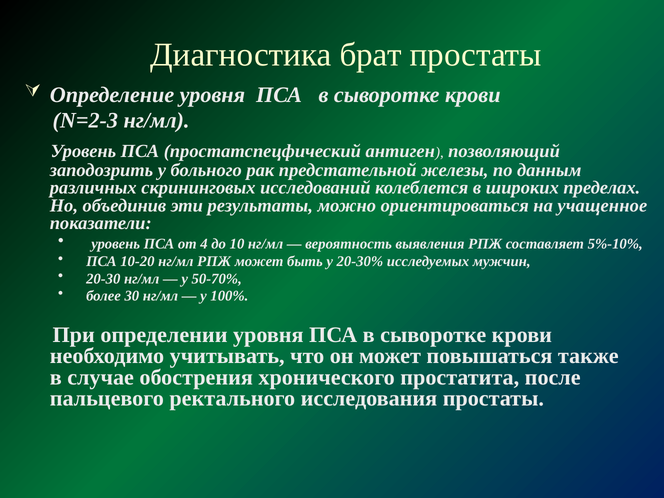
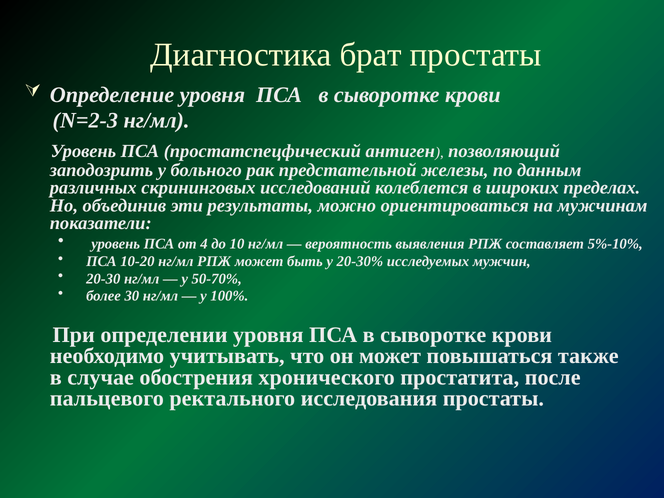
учащенное: учащенное -> мужчинам (602, 206)
